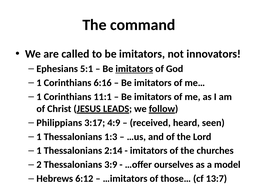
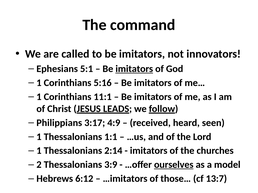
6:16: 6:16 -> 5:16 (103, 83)
1:3: 1:3 -> 1:1 (111, 137)
ourselves underline: none -> present (174, 165)
